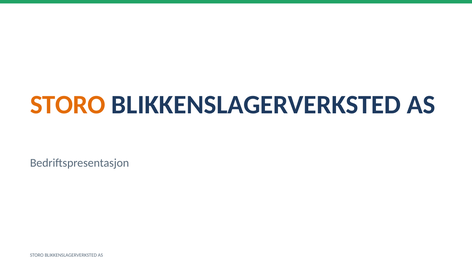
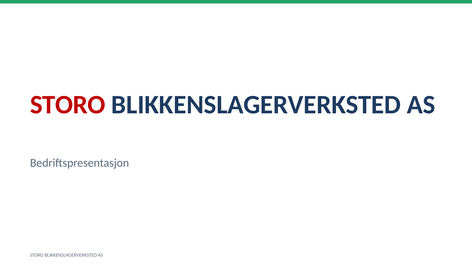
STORO colour: orange -> red (68, 105)
